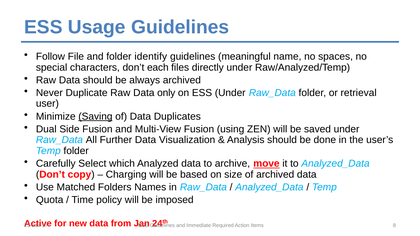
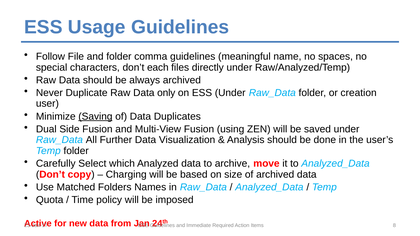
identify: identify -> comma (151, 57)
retrieval: retrieval -> creation (359, 93)
move underline: present -> none (266, 164)
